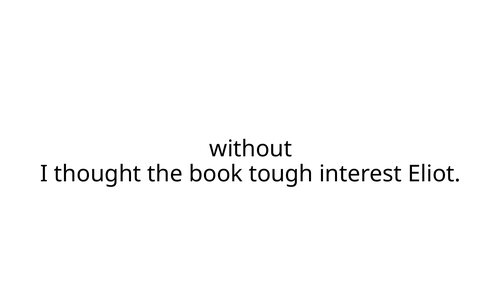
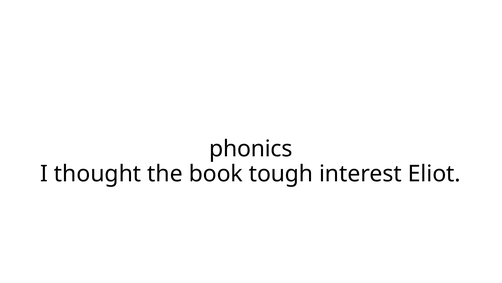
without: without -> phonics (251, 149)
